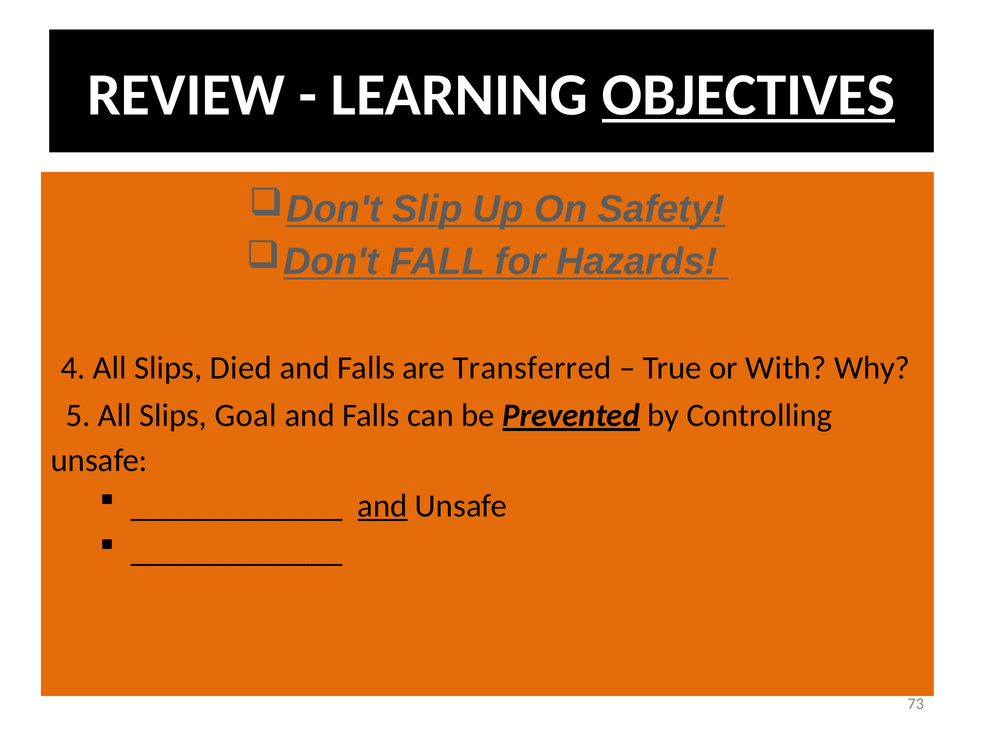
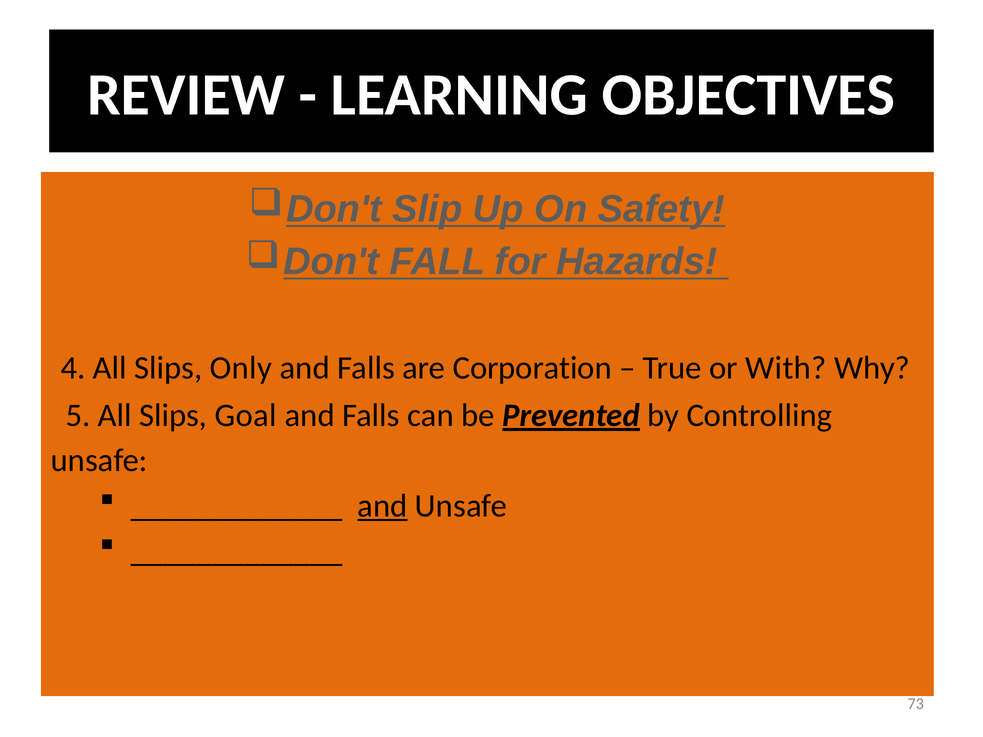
OBJECTIVES underline: present -> none (748, 95)
Died: Died -> Only (241, 368)
Transferred: Transferred -> Corporation (532, 368)
